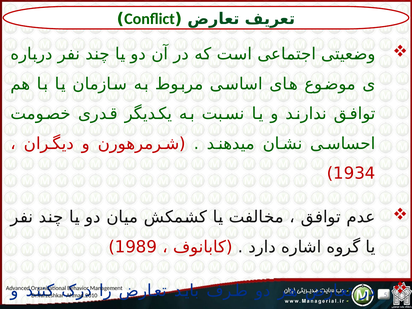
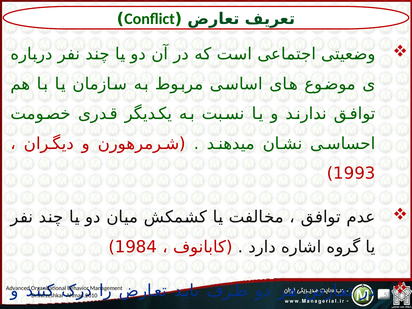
1934: 1934 -> 1993 (354, 174)
1989: 1989 -> 1984 (136, 247)
